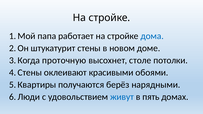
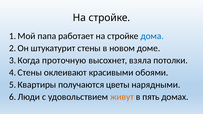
столе: столе -> взяла (140, 60)
берёз: берёз -> цветы (118, 85)
живут colour: blue -> orange (122, 97)
